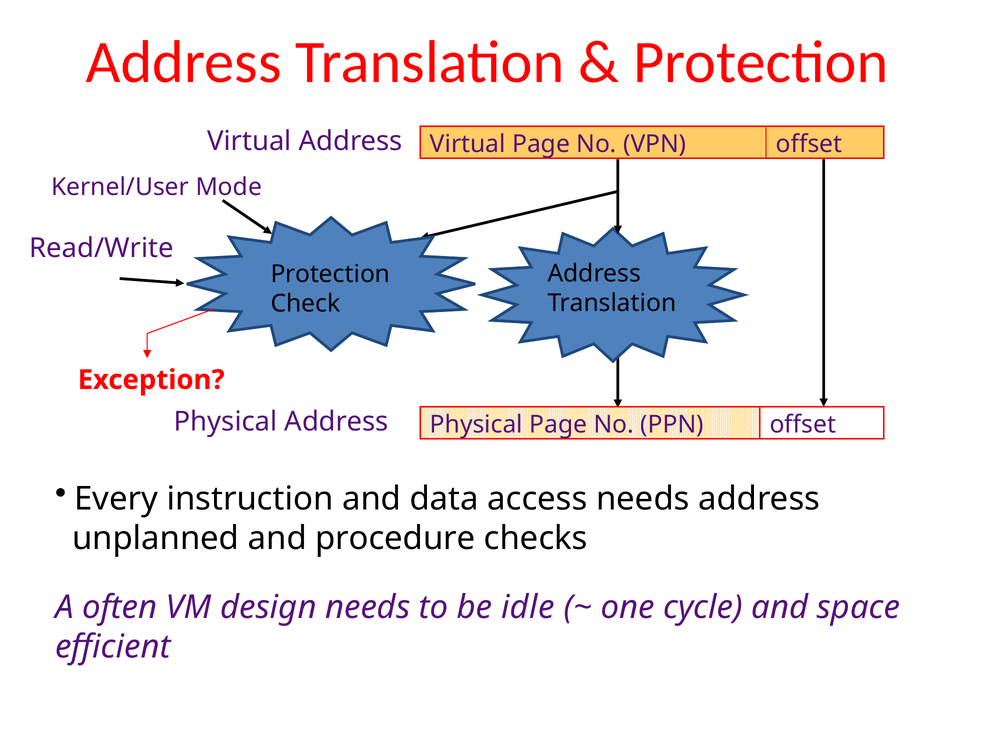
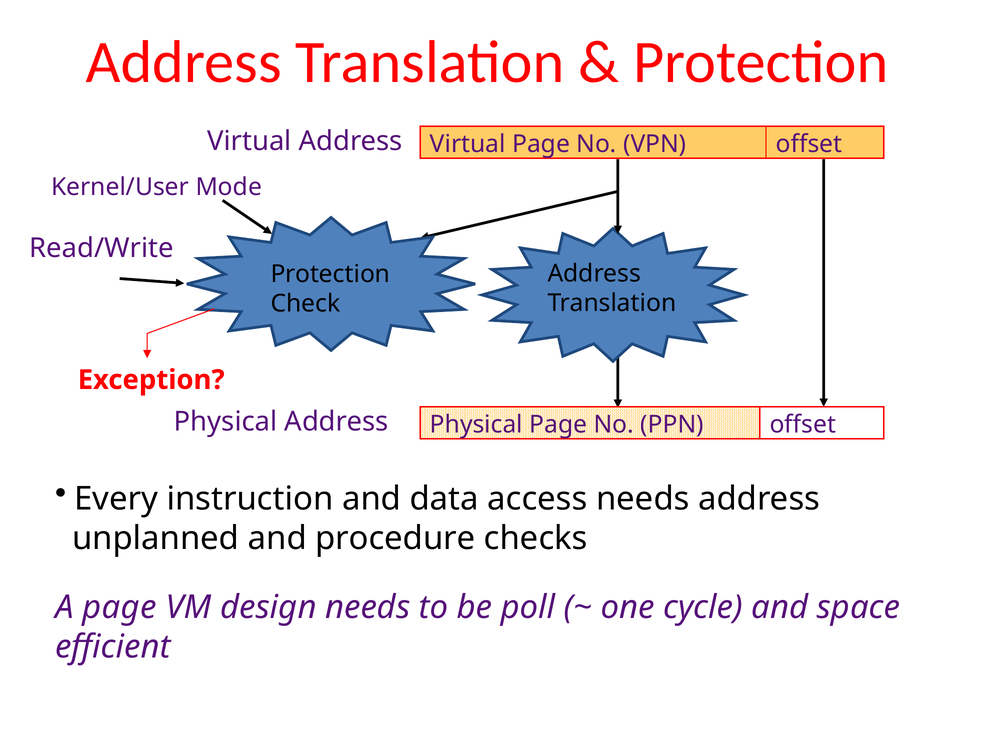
A often: often -> page (119, 608)
idle: idle -> poll (528, 608)
